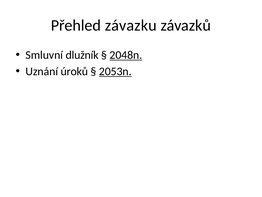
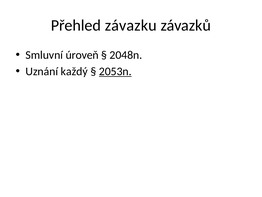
dlužník: dlužník -> úroveň (82, 55)
2048n underline: present -> none (126, 55)
úroků: úroků -> každý (74, 71)
